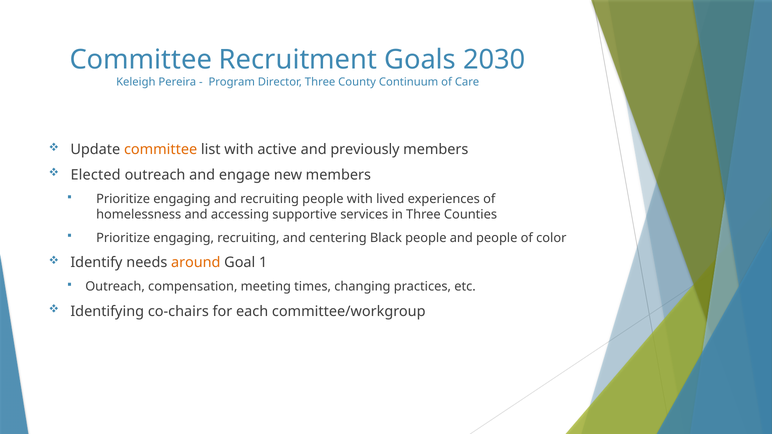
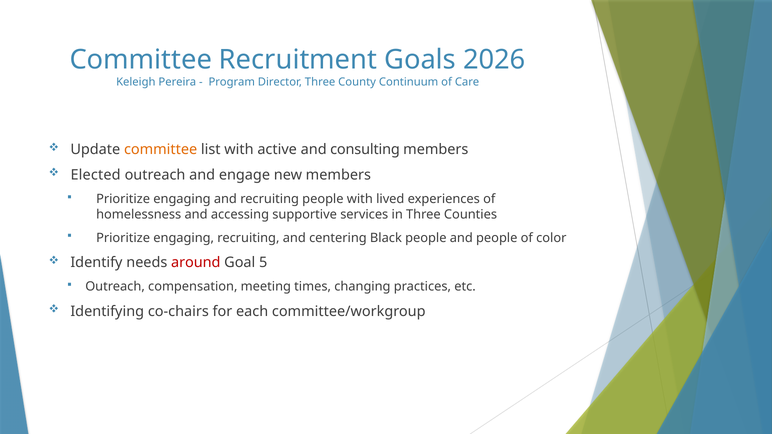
2030: 2030 -> 2026 (494, 60)
previously: previously -> consulting (365, 149)
around colour: orange -> red (196, 263)
1: 1 -> 5 (263, 263)
